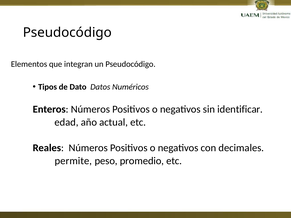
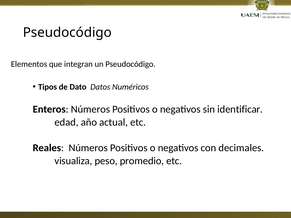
permite: permite -> visualiza (73, 161)
